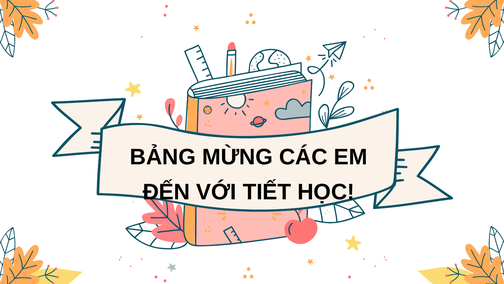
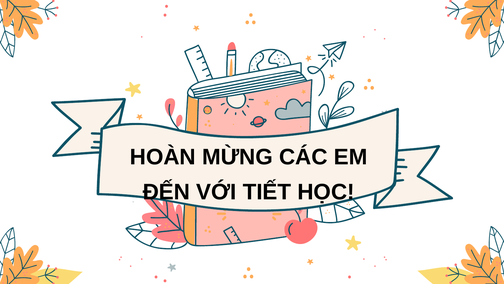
BẢNG: BẢNG -> HOÀN (163, 157)
